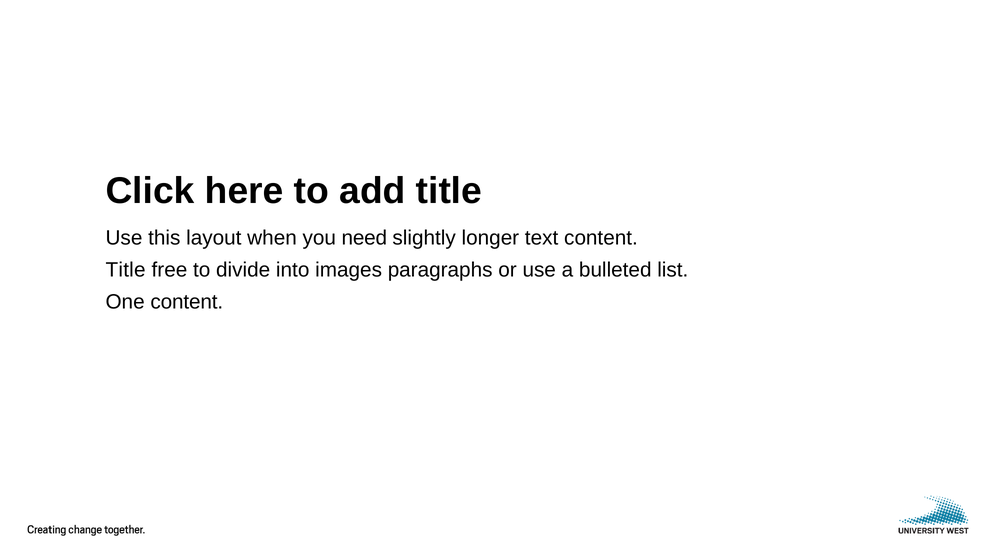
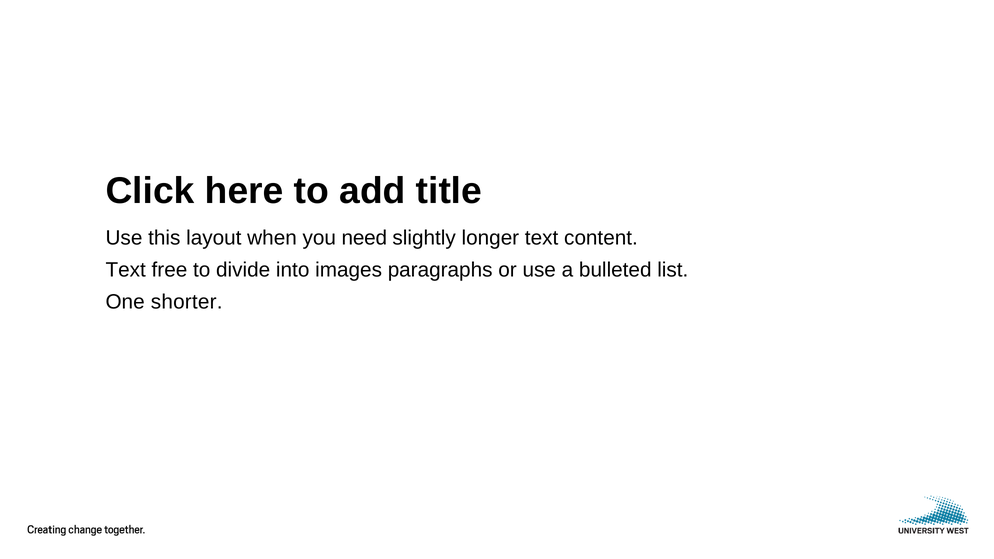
Title: Title -> Text (126, 270)
One content: content -> shorter (187, 302)
